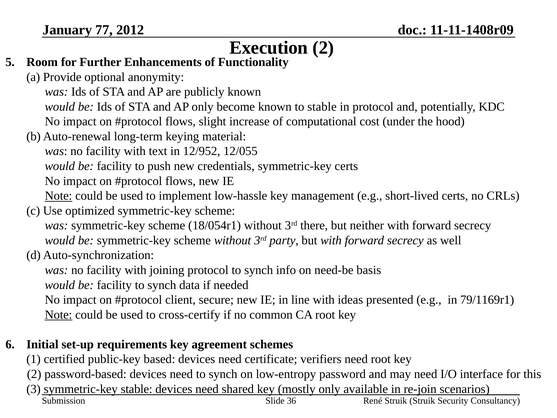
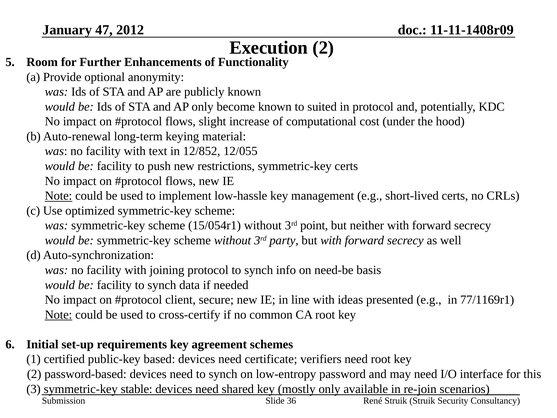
77: 77 -> 47 (104, 30)
to stable: stable -> suited (322, 107)
12/952: 12/952 -> 12/852 (202, 151)
credentials: credentials -> restrictions (226, 166)
18/054r1: 18/054r1 -> 15/054r1 (215, 225)
there: there -> point (314, 225)
79/1169r1: 79/1169r1 -> 77/1169r1 (487, 300)
